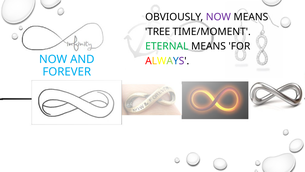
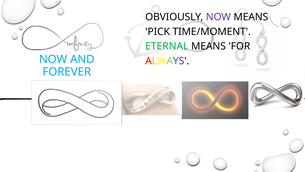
TREE: TREE -> PICK (158, 32)
